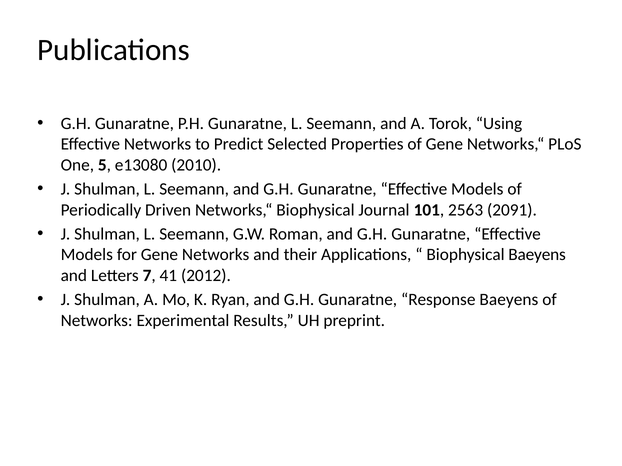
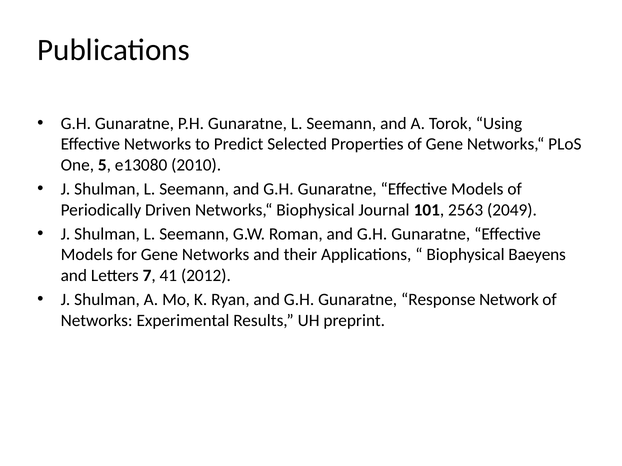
2091: 2091 -> 2049 (512, 210)
Response Baeyens: Baeyens -> Network (509, 300)
